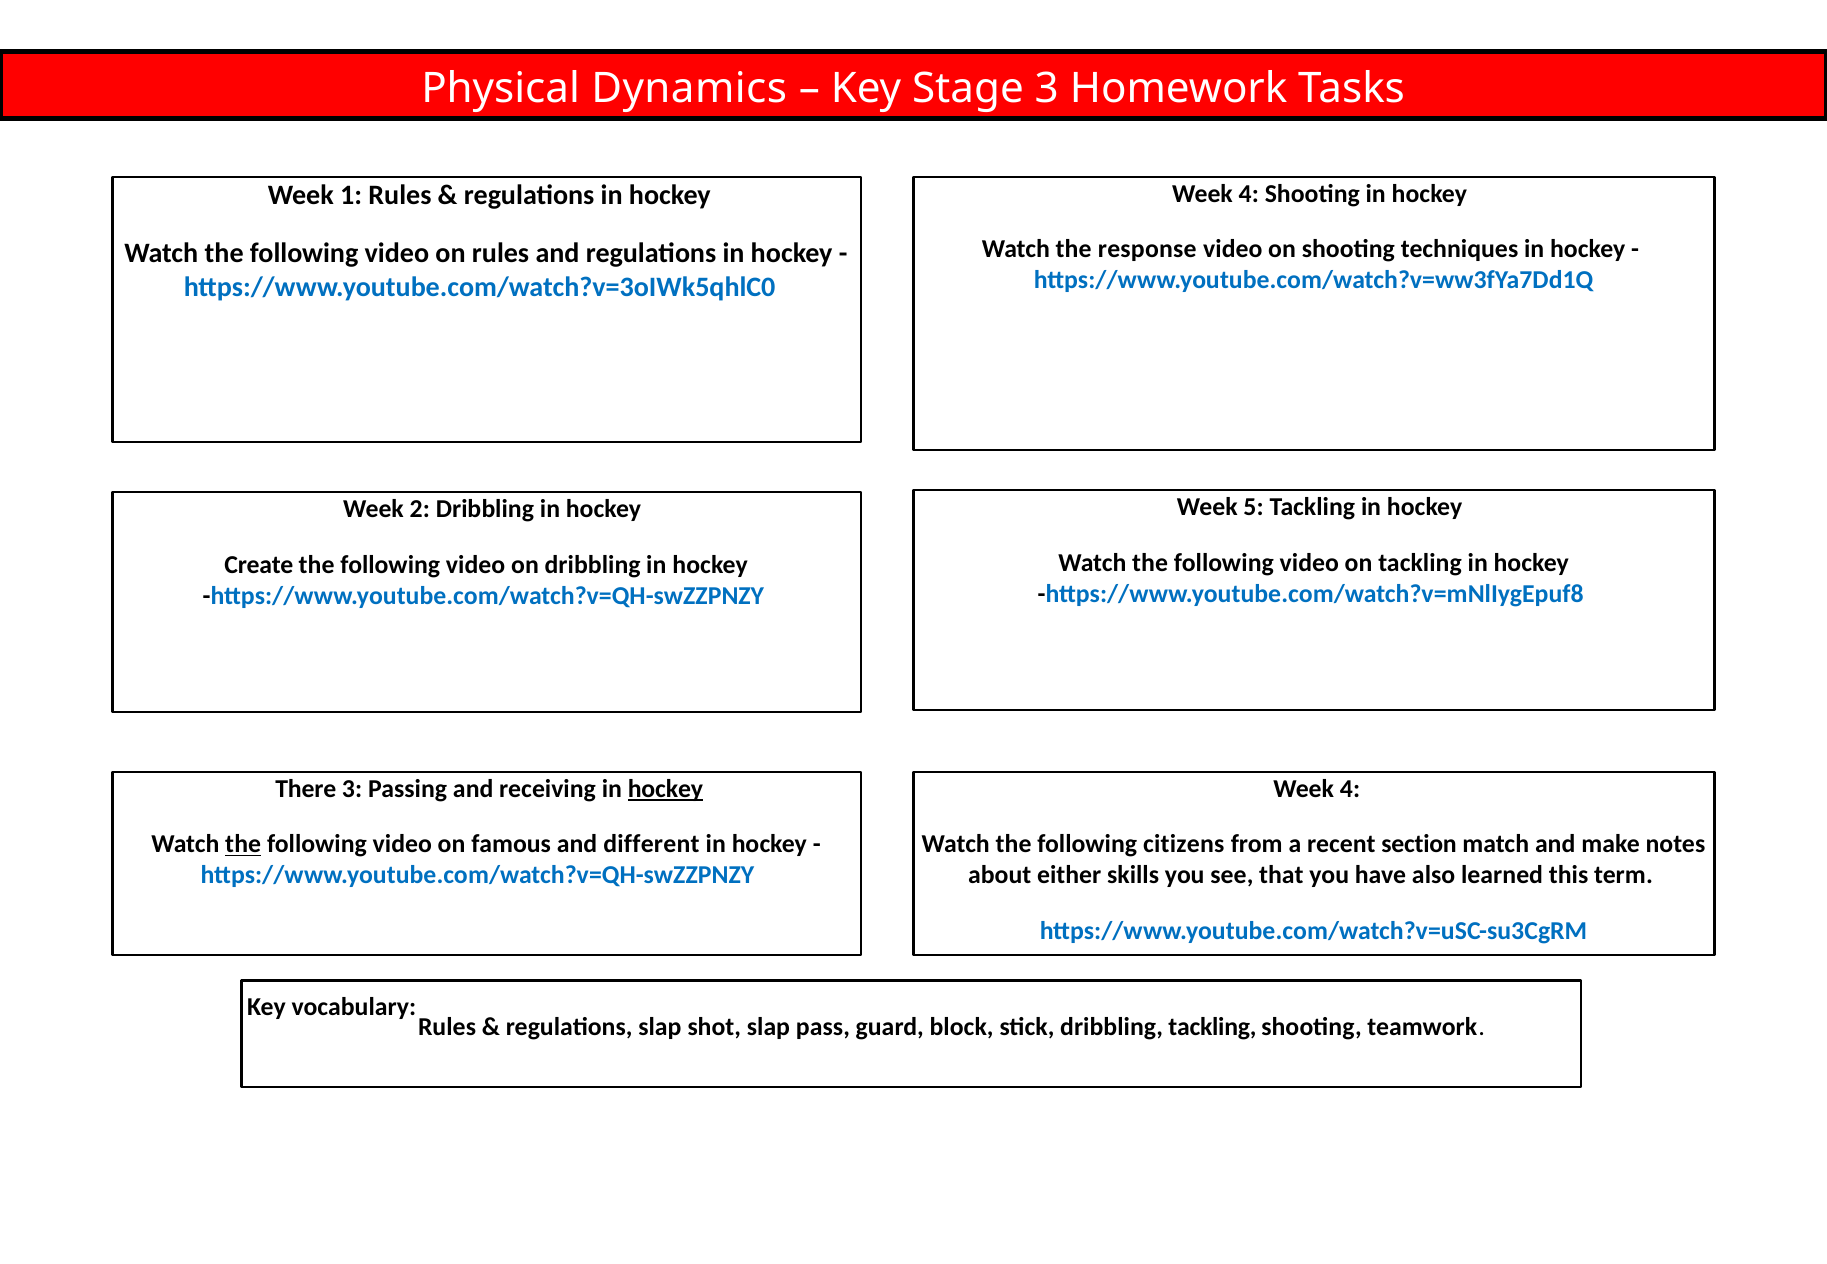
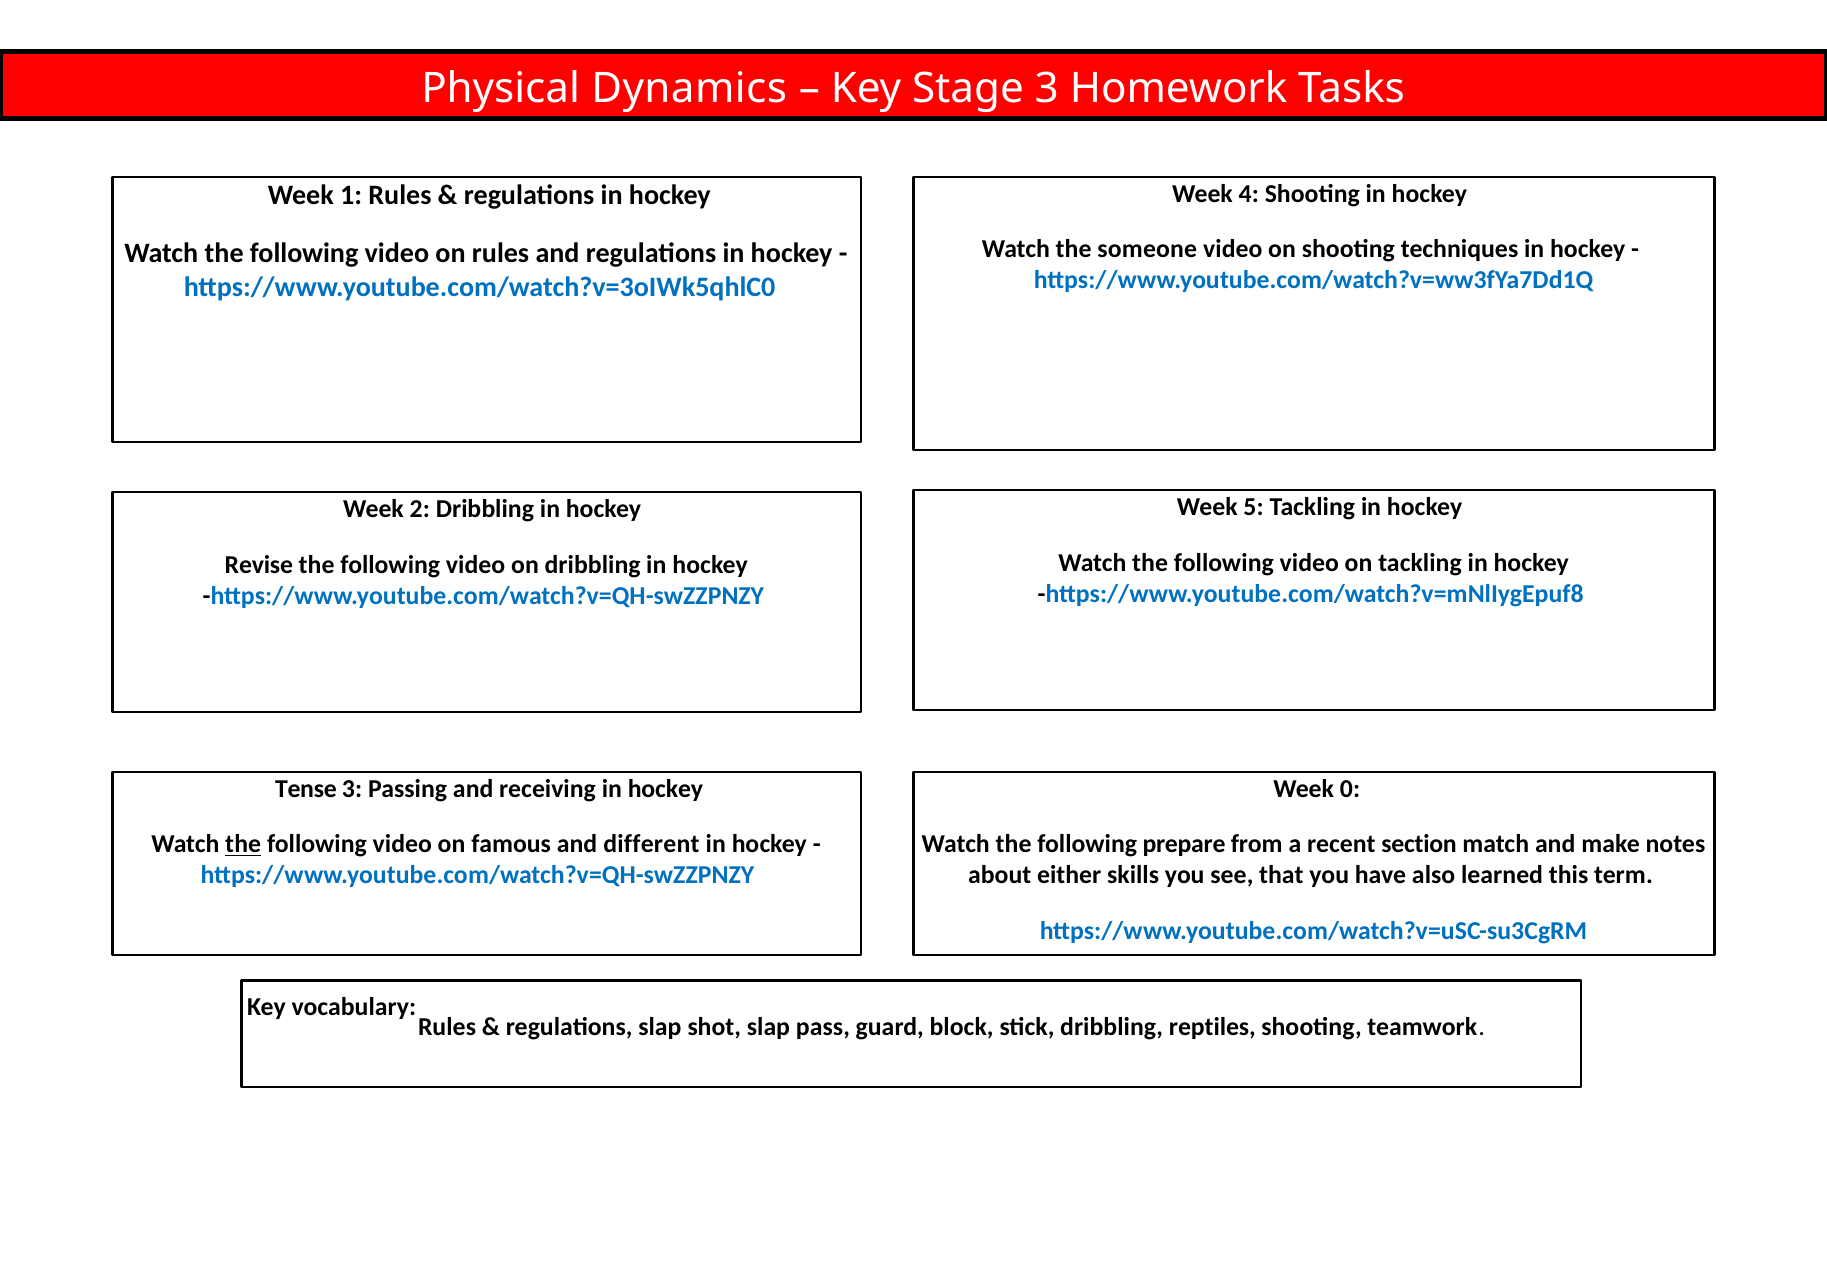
response: response -> someone (1147, 250)
Create: Create -> Revise (259, 565)
There: There -> Tense (306, 790)
hockey underline: present -> none (665, 790)
4: 4 -> 0 (1350, 790)
citizens: citizens -> prepare (1184, 845)
dribbling tackling: tackling -> reptiles (1212, 1028)
